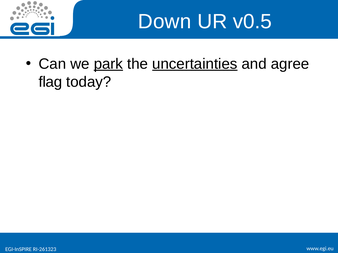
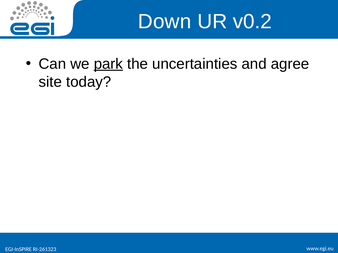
v0.5: v0.5 -> v0.2 (252, 22)
uncertainties underline: present -> none (195, 64)
flag: flag -> site (50, 82)
